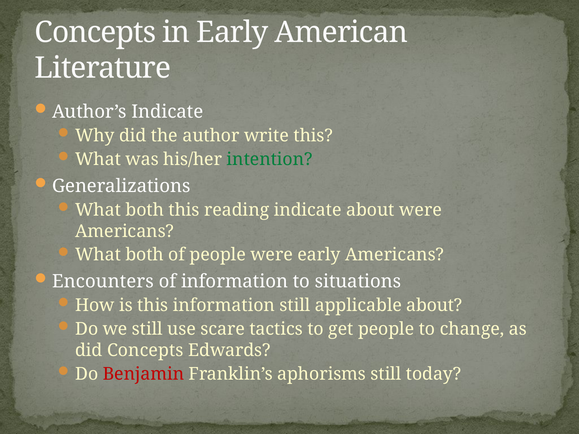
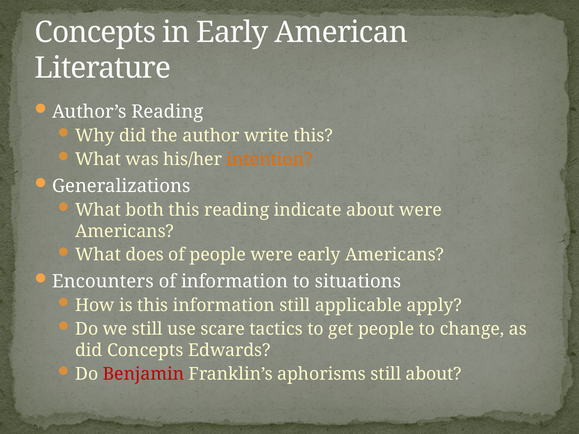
Author’s Indicate: Indicate -> Reading (167, 112)
intention colour: green -> orange (270, 159)
both: both -> does (145, 255)
applicable about: about -> apply (434, 306)
still today: today -> about (434, 374)
